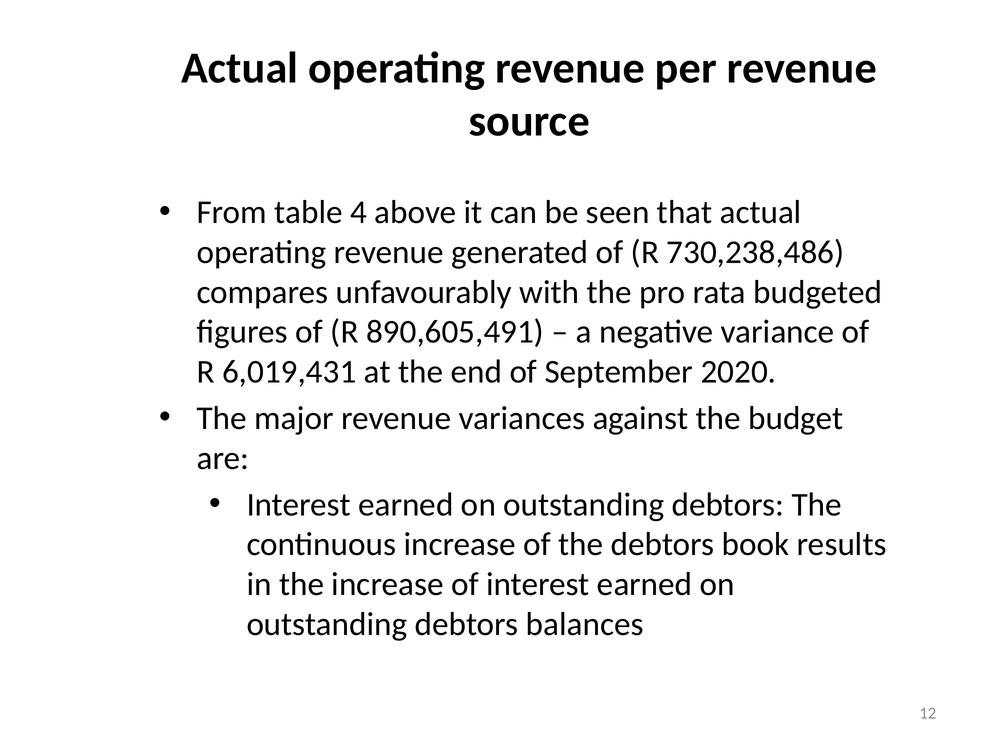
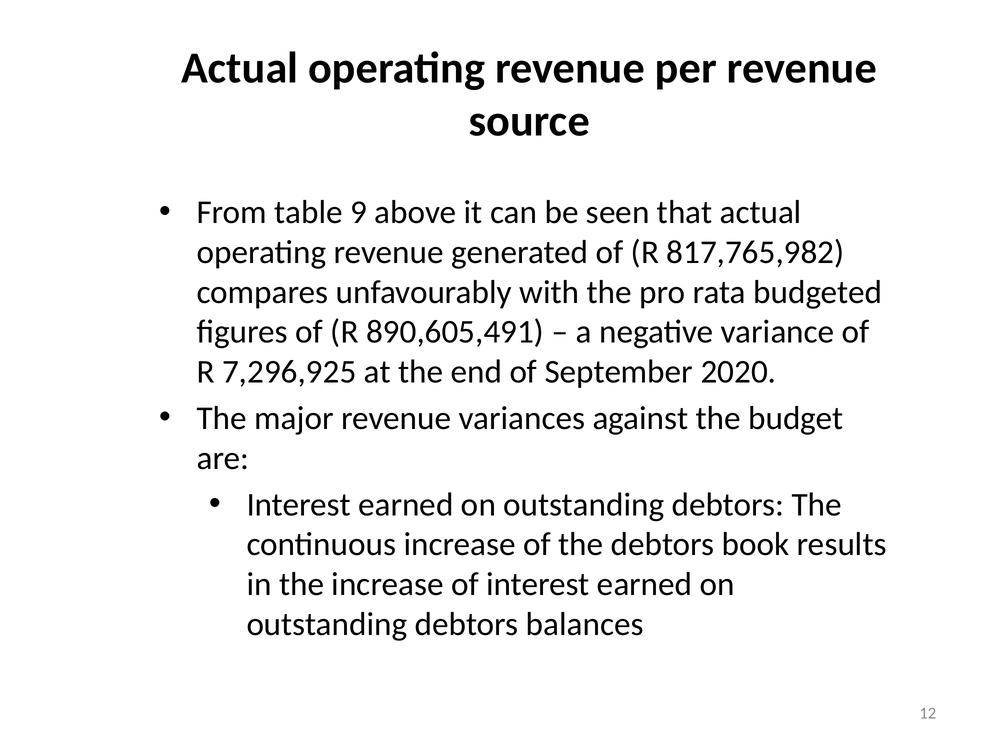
4: 4 -> 9 (358, 212)
730,238,486: 730,238,486 -> 817,765,982 (755, 252)
6,019,431: 6,019,431 -> 7,296,925 (289, 372)
